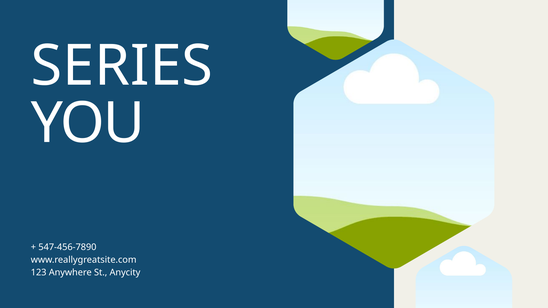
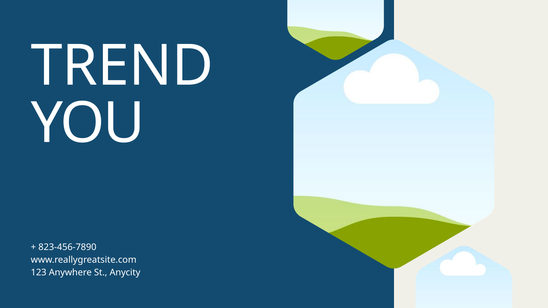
SERIES: SERIES -> TREND (122, 66)
547-456-7890: 547-456-7890 -> 823-456-7890 (67, 247)
